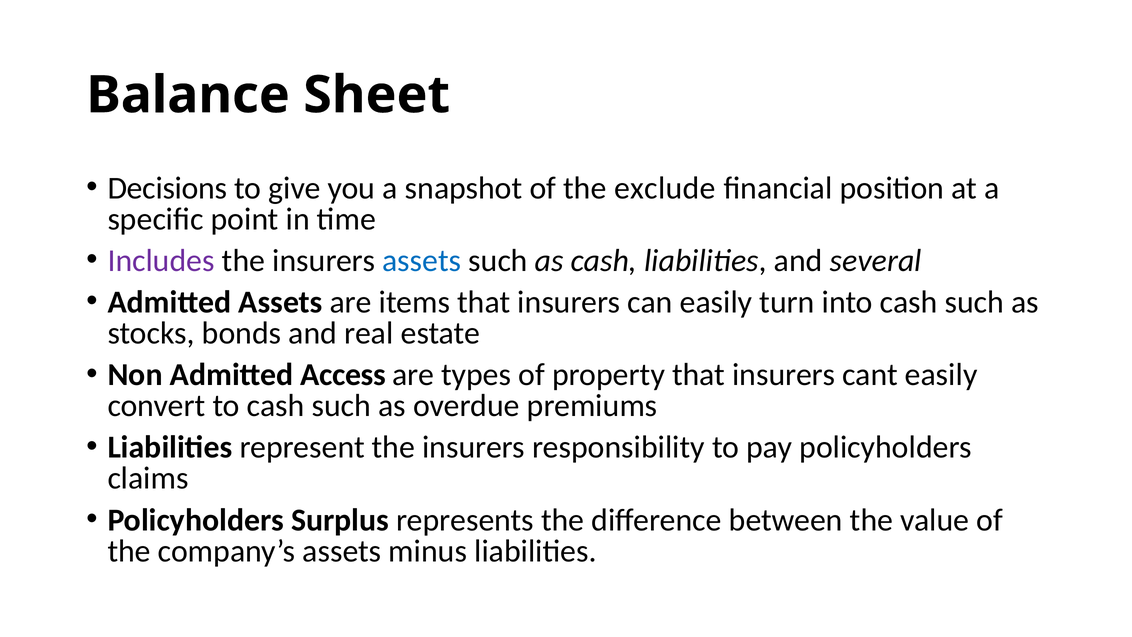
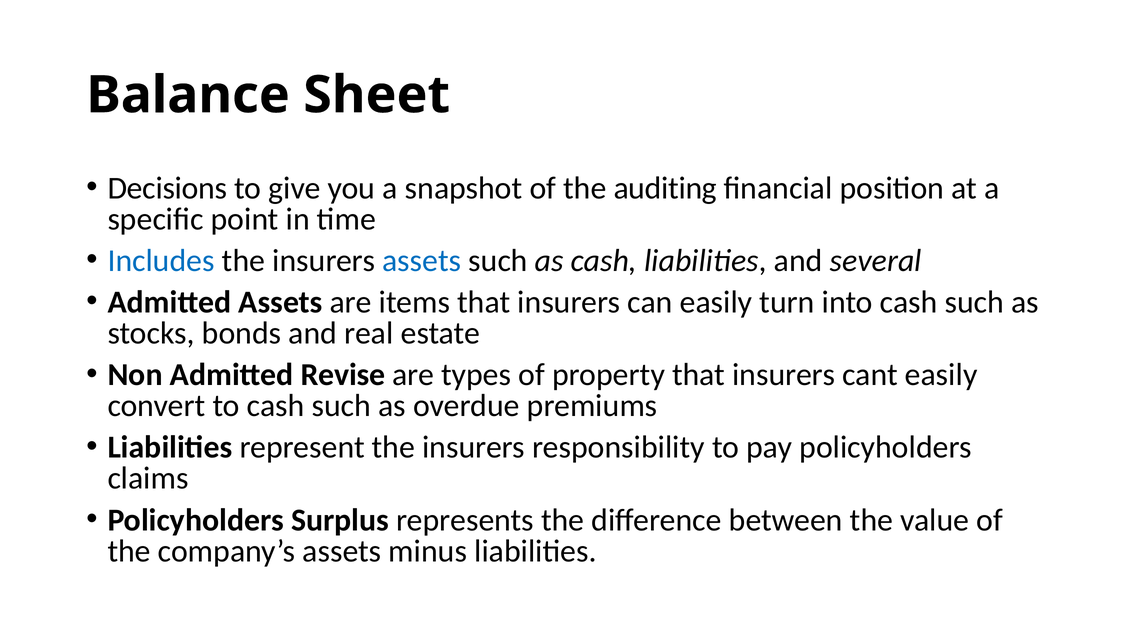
exclude: exclude -> auditing (665, 188)
Includes colour: purple -> blue (161, 261)
Access: Access -> Revise (343, 375)
